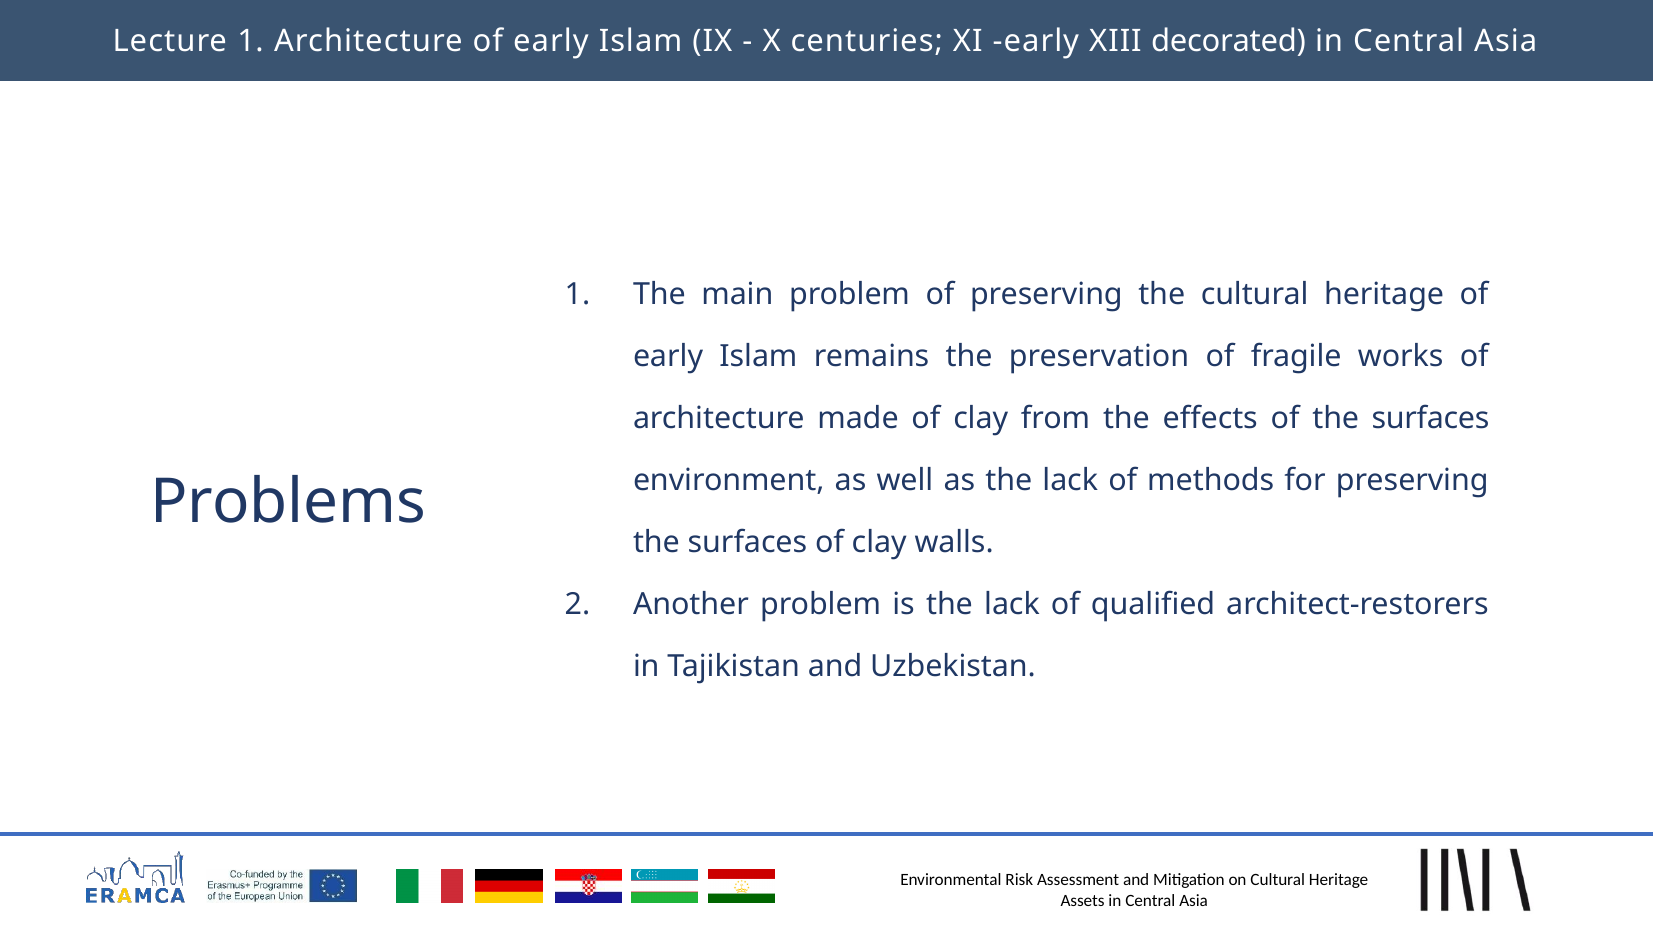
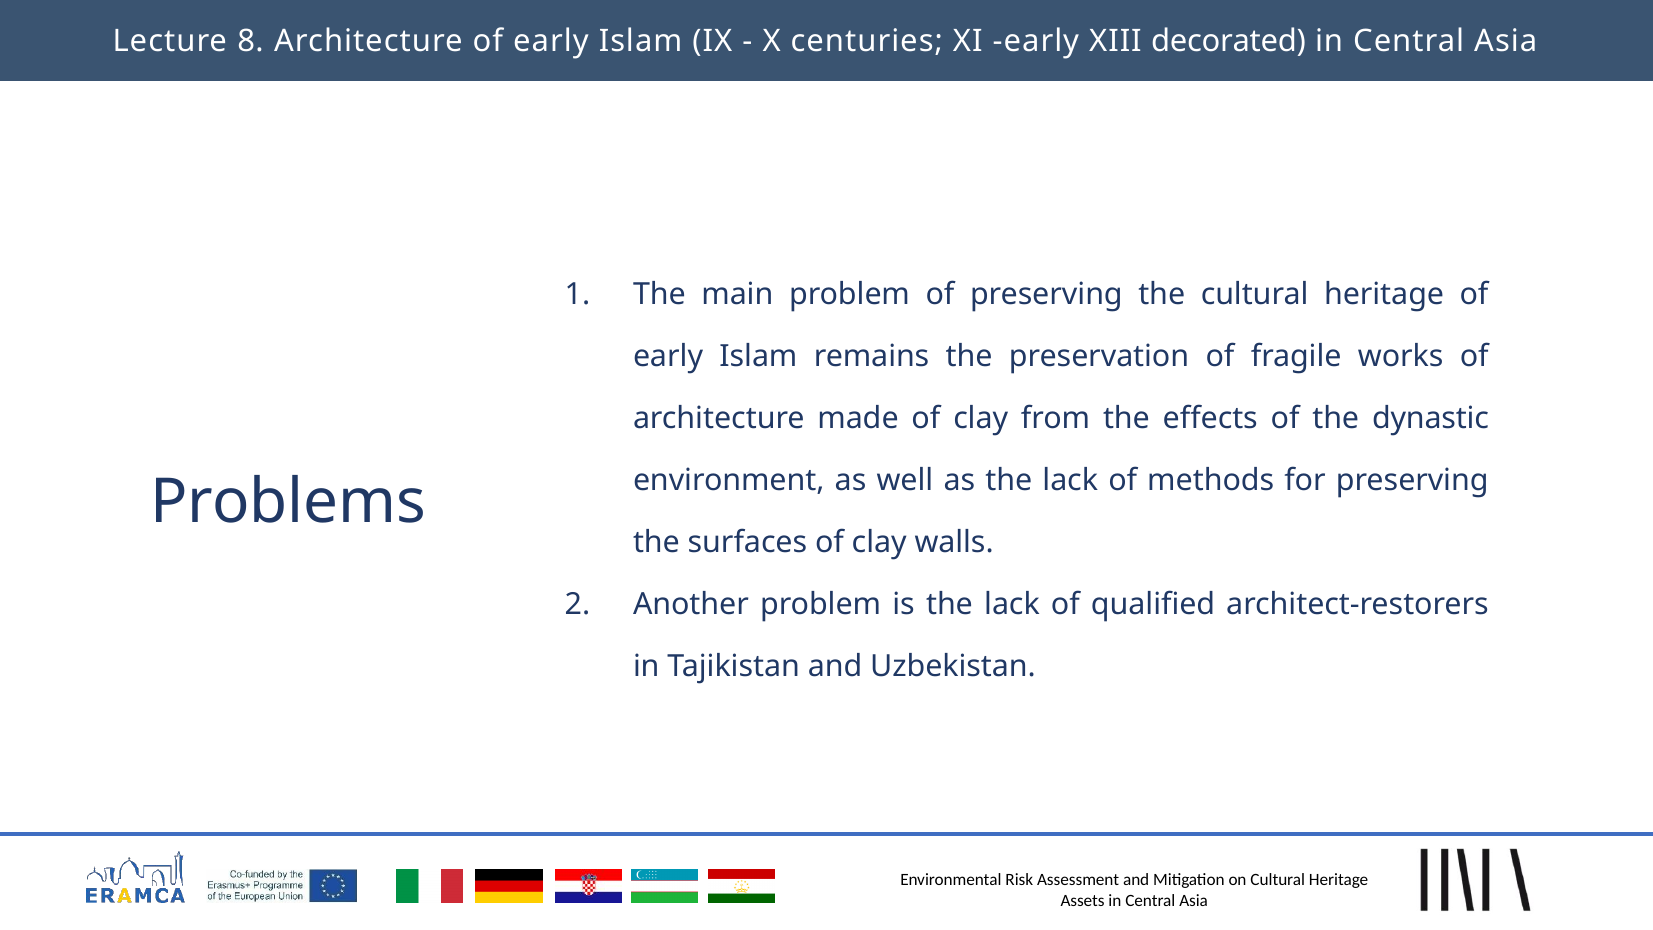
Lecture 1: 1 -> 8 (250, 41)
of the surfaces: surfaces -> dynastic (1430, 418)
